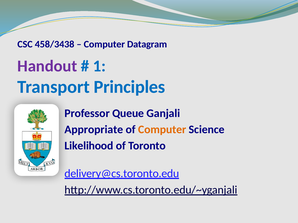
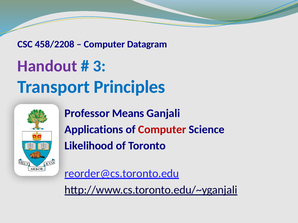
458/3438: 458/3438 -> 458/2208 (55, 44)
1: 1 -> 3 (99, 66)
Queue: Queue -> Means (128, 114)
Appropriate: Appropriate -> Applications (94, 130)
Computer colour: orange -> red (162, 130)
delivery@cs.toronto.edu: delivery@cs.toronto.edu -> reorder@cs.toronto.edu (122, 174)
